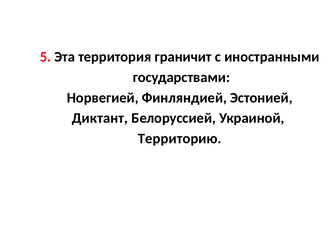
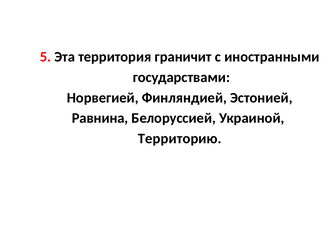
Диктант: Диктант -> Равнина (100, 118)
